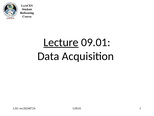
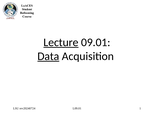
Data underline: none -> present (48, 56)
